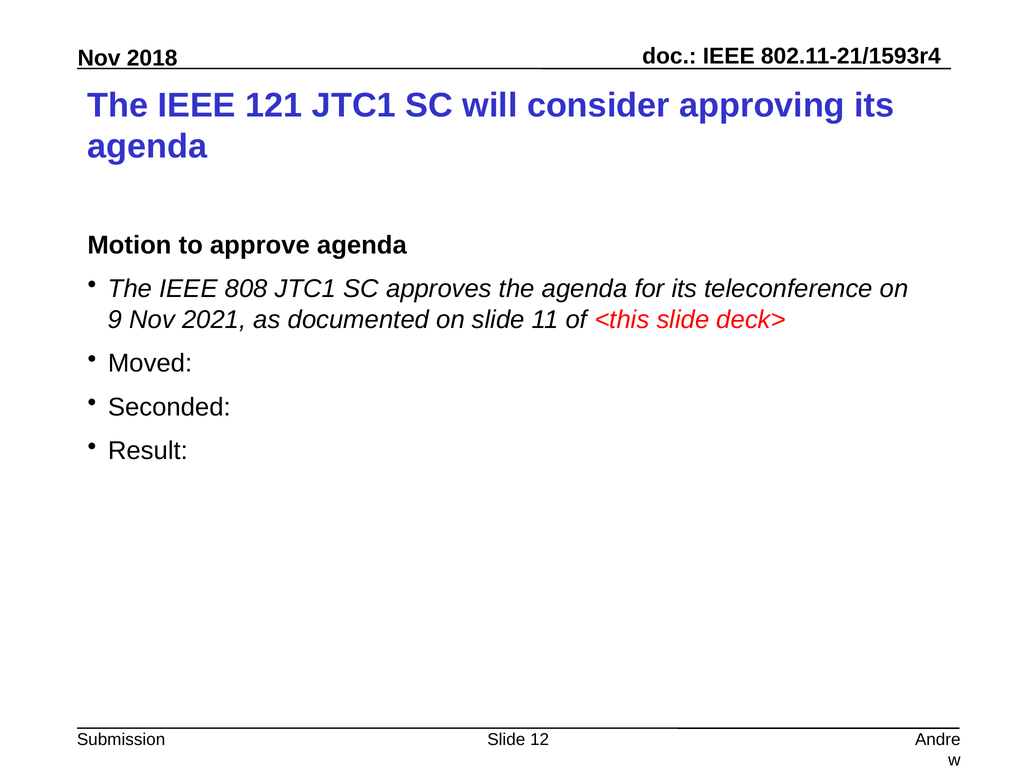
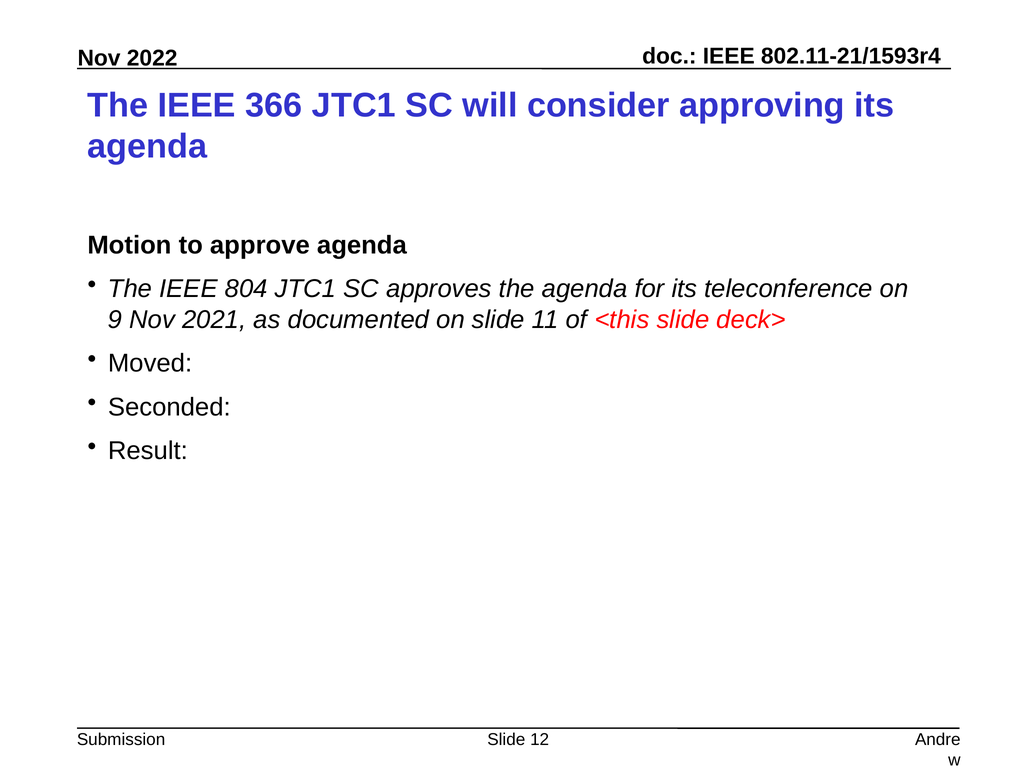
2018: 2018 -> 2022 (152, 58)
121: 121 -> 366 (274, 105)
808: 808 -> 804 (246, 289)
